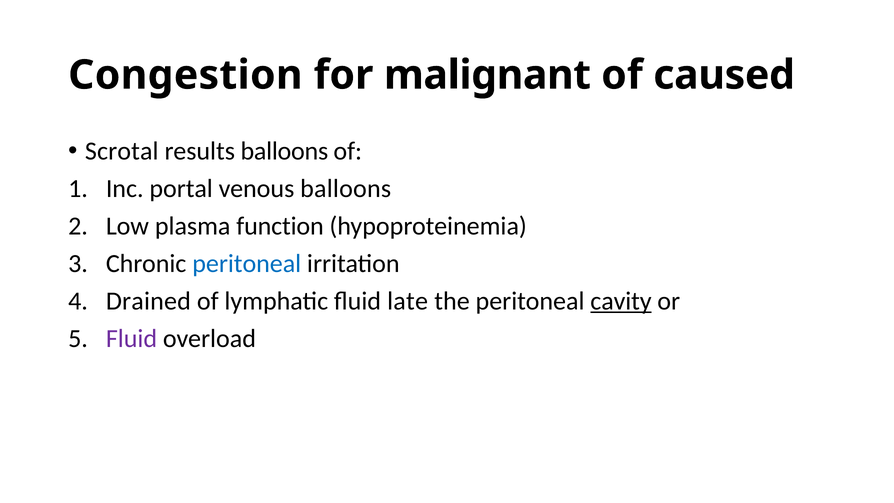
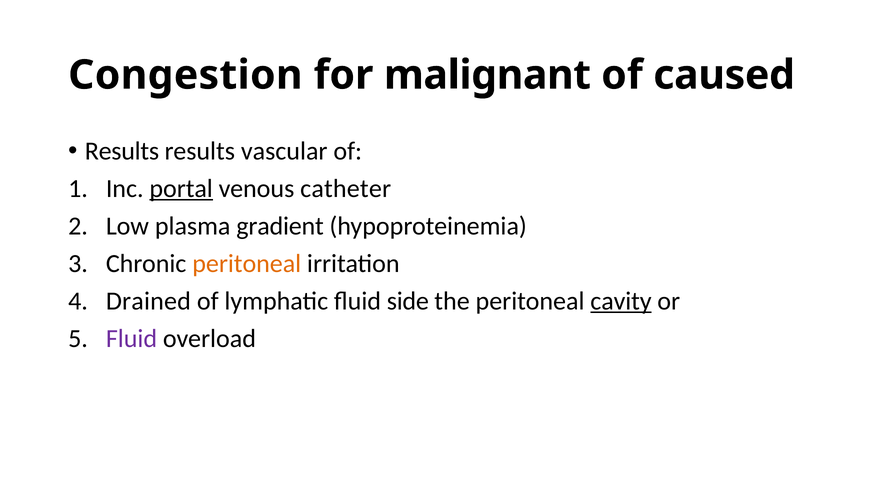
Scrotal: Scrotal -> Results (122, 151)
results balloons: balloons -> vascular (284, 151)
portal underline: none -> present (181, 189)
venous balloons: balloons -> catheter (346, 189)
function: function -> gradient (280, 226)
peritoneal colour: blue -> orange (247, 264)
late: late -> side (408, 301)
